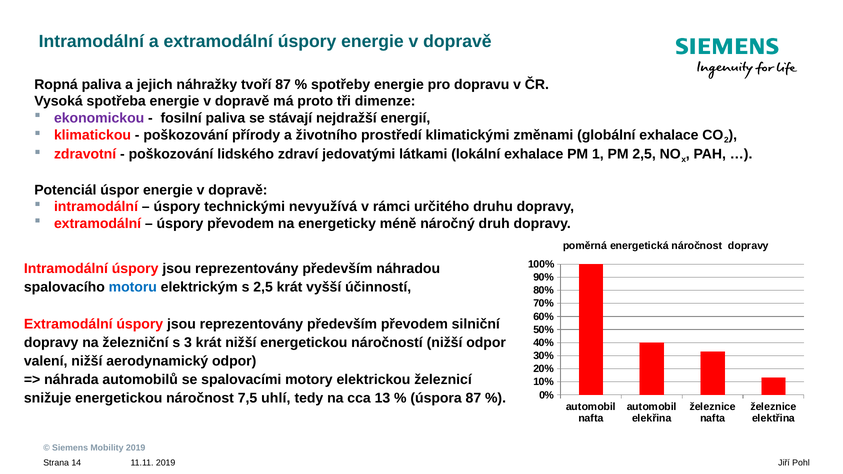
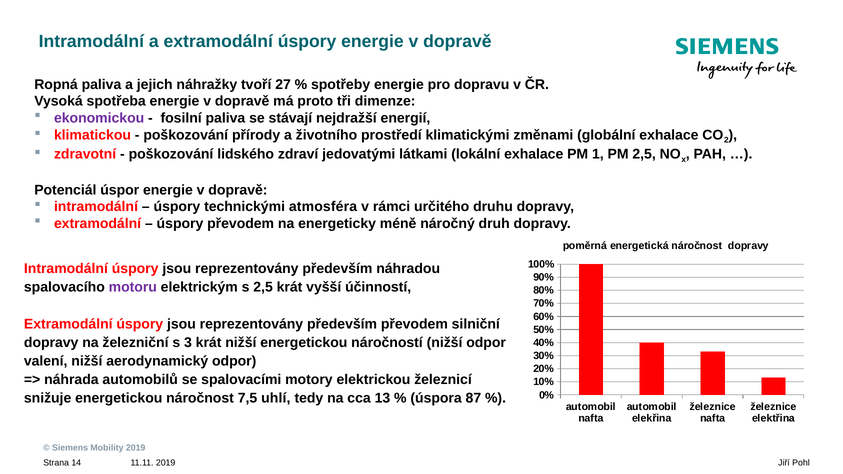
tvoří 87: 87 -> 27 (283, 84)
nevyužívá: nevyužívá -> atmosféra (323, 207)
motoru colour: blue -> purple (133, 287)
